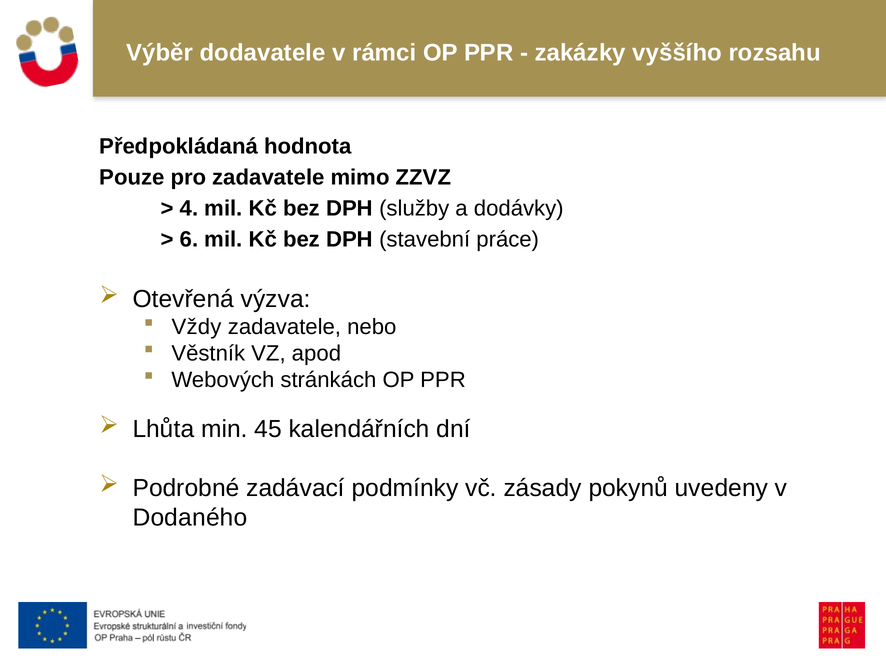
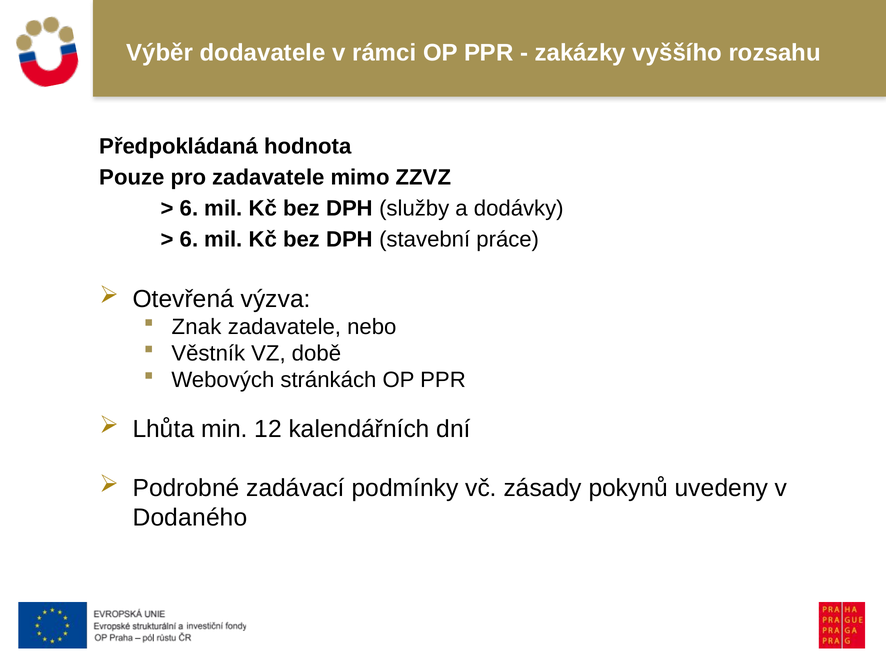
4: 4 -> 6 (189, 208)
Vždy: Vždy -> Znak (196, 327)
apod: apod -> době (316, 353)
45: 45 -> 12 (268, 429)
